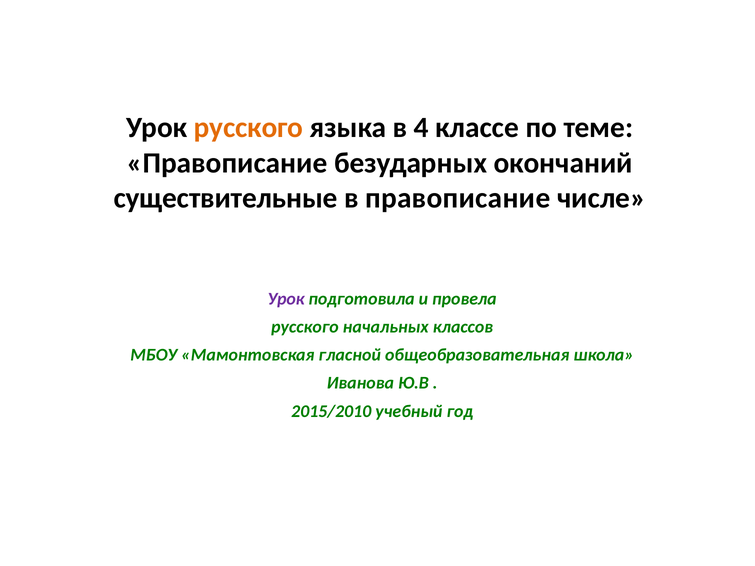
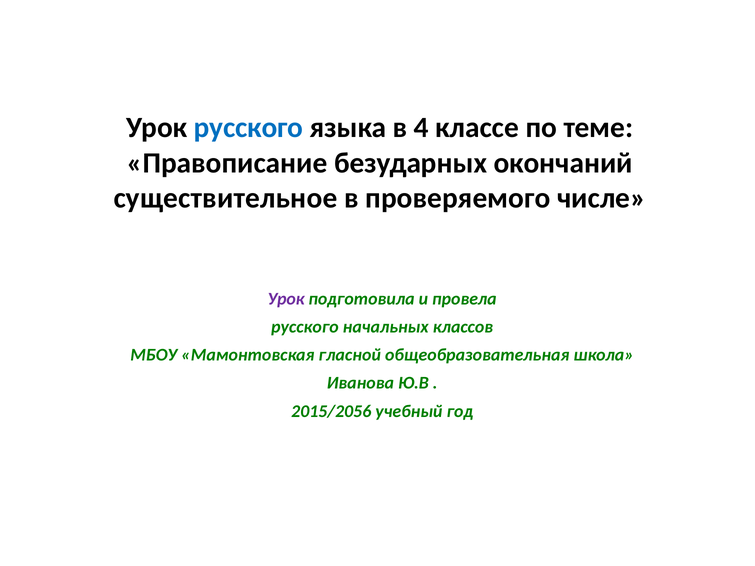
русского colour: orange -> blue (249, 128)
существительные: существительные -> существительное (225, 198)
в правописание: правописание -> проверяемого (458, 198)
2015/2010: 2015/2010 -> 2015/2056 (331, 411)
